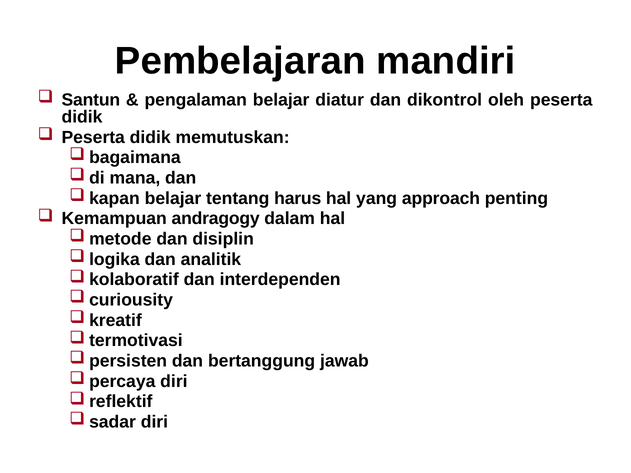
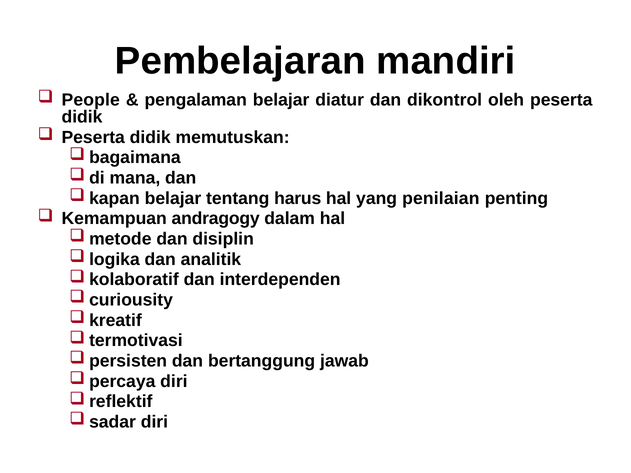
Santun: Santun -> People (91, 100)
approach: approach -> penilaian (441, 198)
